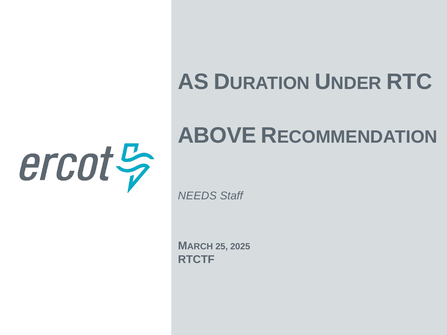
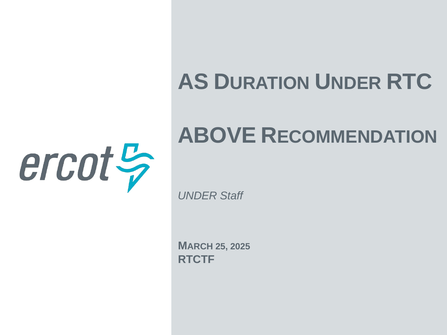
NEEDS: NEEDS -> UNDER (197, 196)
